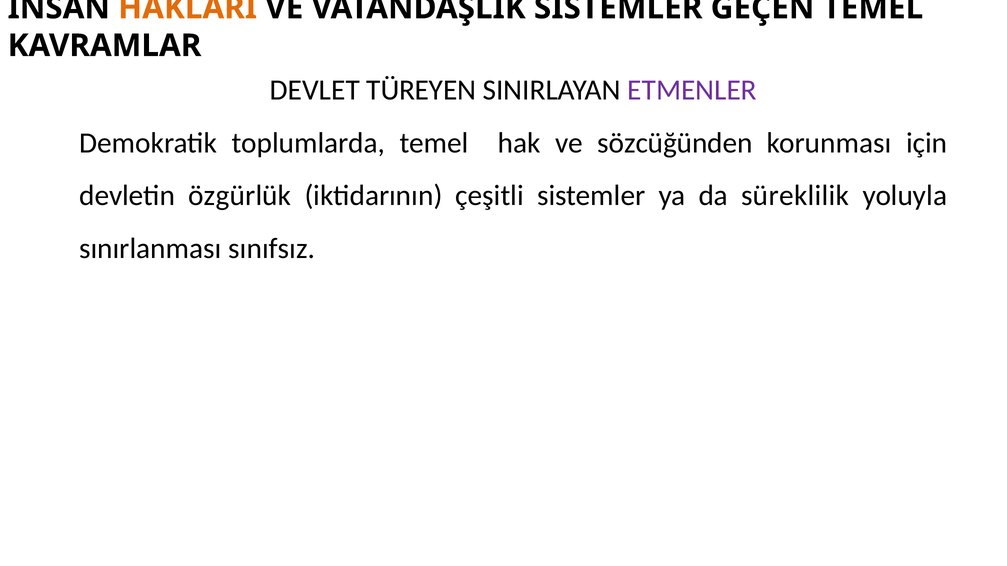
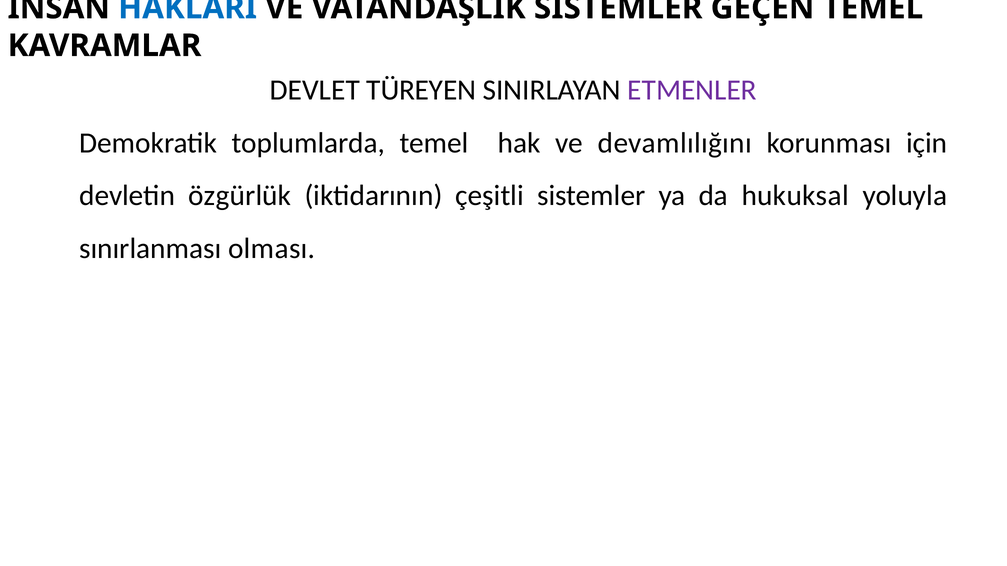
HAKLARI colour: orange -> blue (188, 8)
sözcüğünden: sözcüğünden -> devamlılığını (675, 143)
süreklilik: süreklilik -> hukuksal (795, 196)
sınıfsız: sınıfsız -> olması (272, 249)
